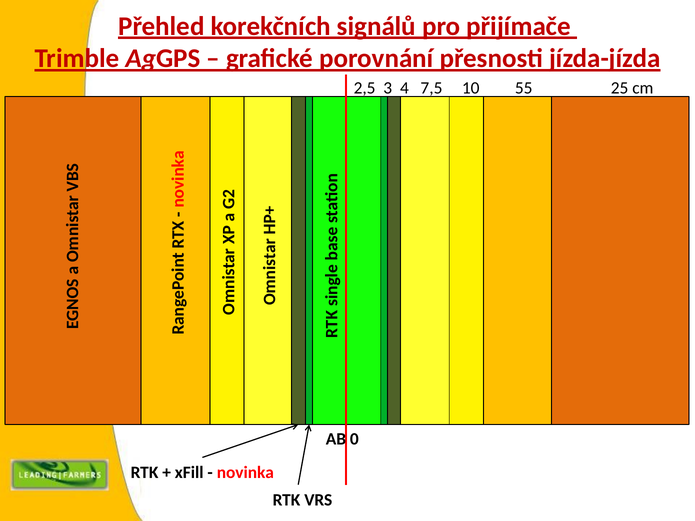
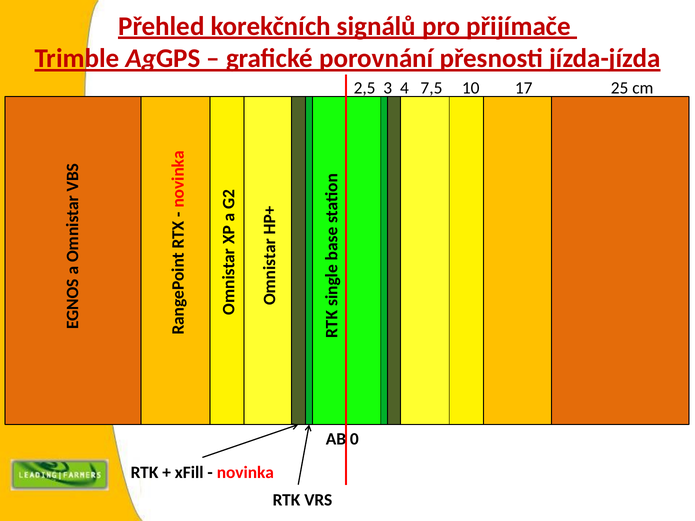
55: 55 -> 17 (524, 88)
